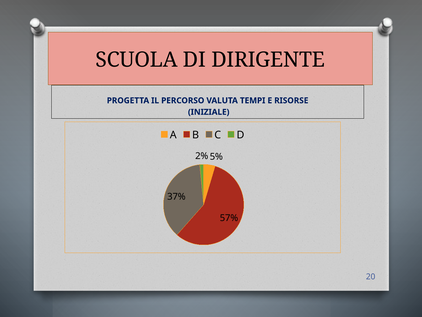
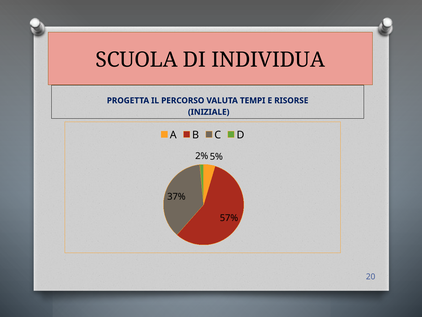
DIRIGENTE: DIRIGENTE -> INDIVIDUA (268, 60)
